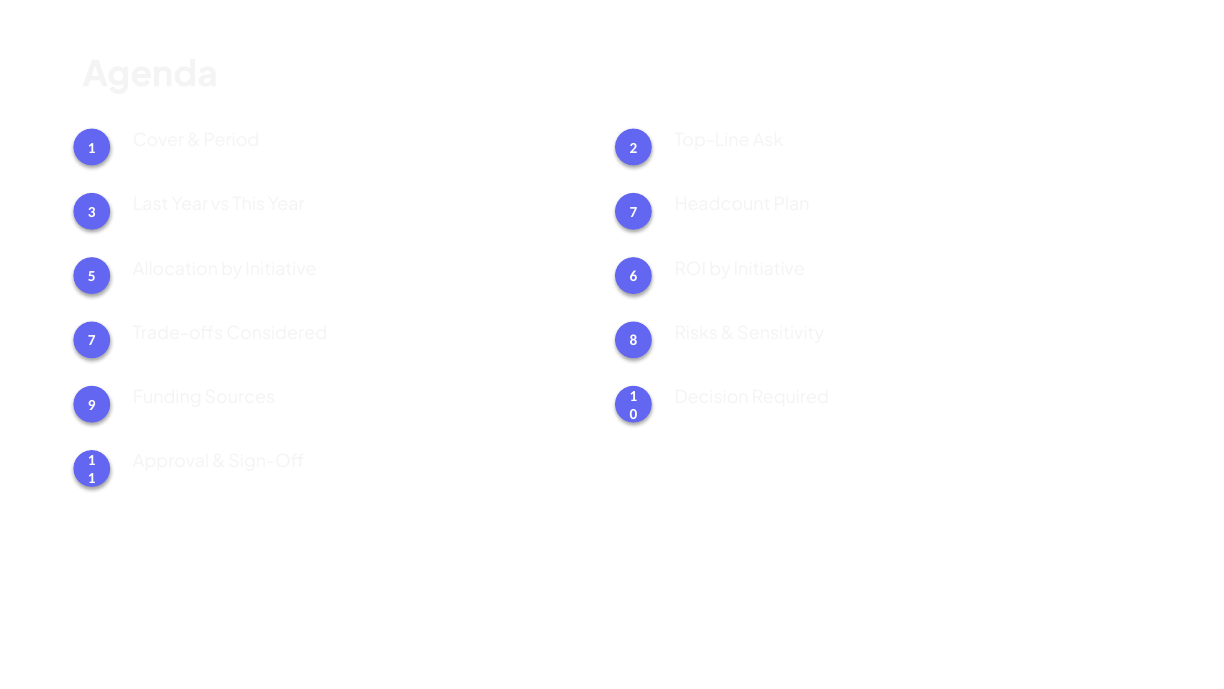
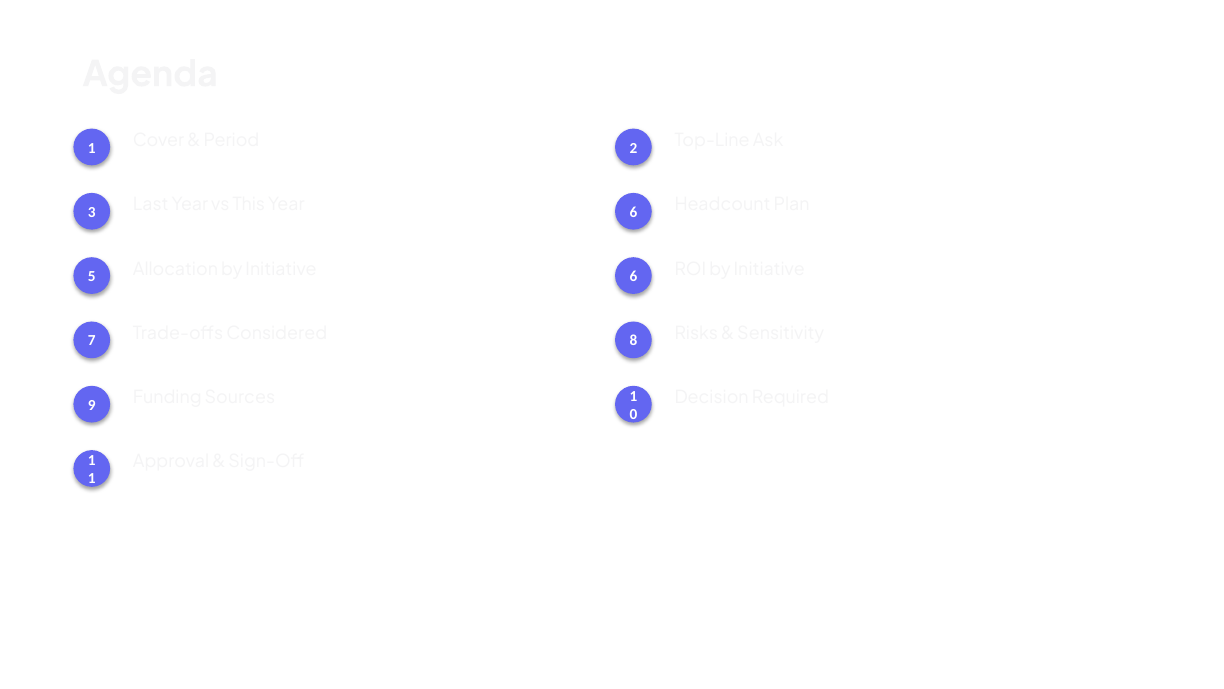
Year 7: 7 -> 6 (633, 212)
